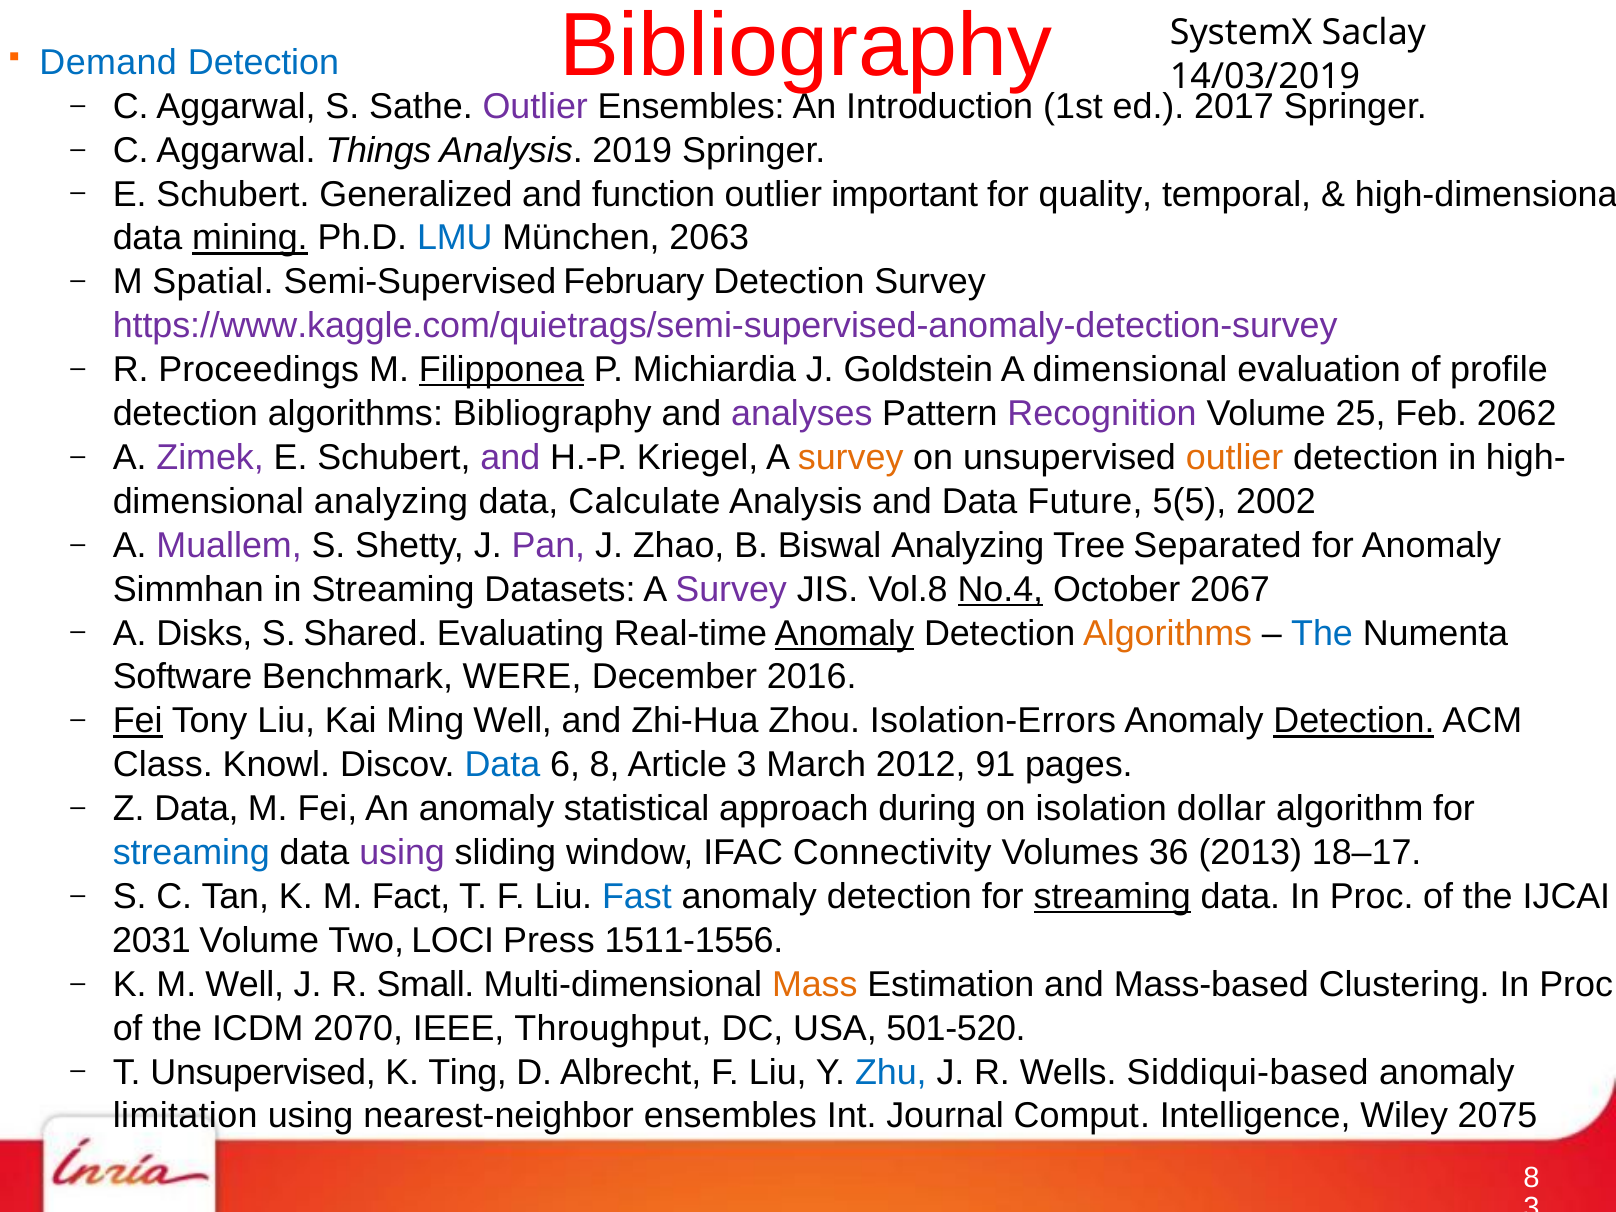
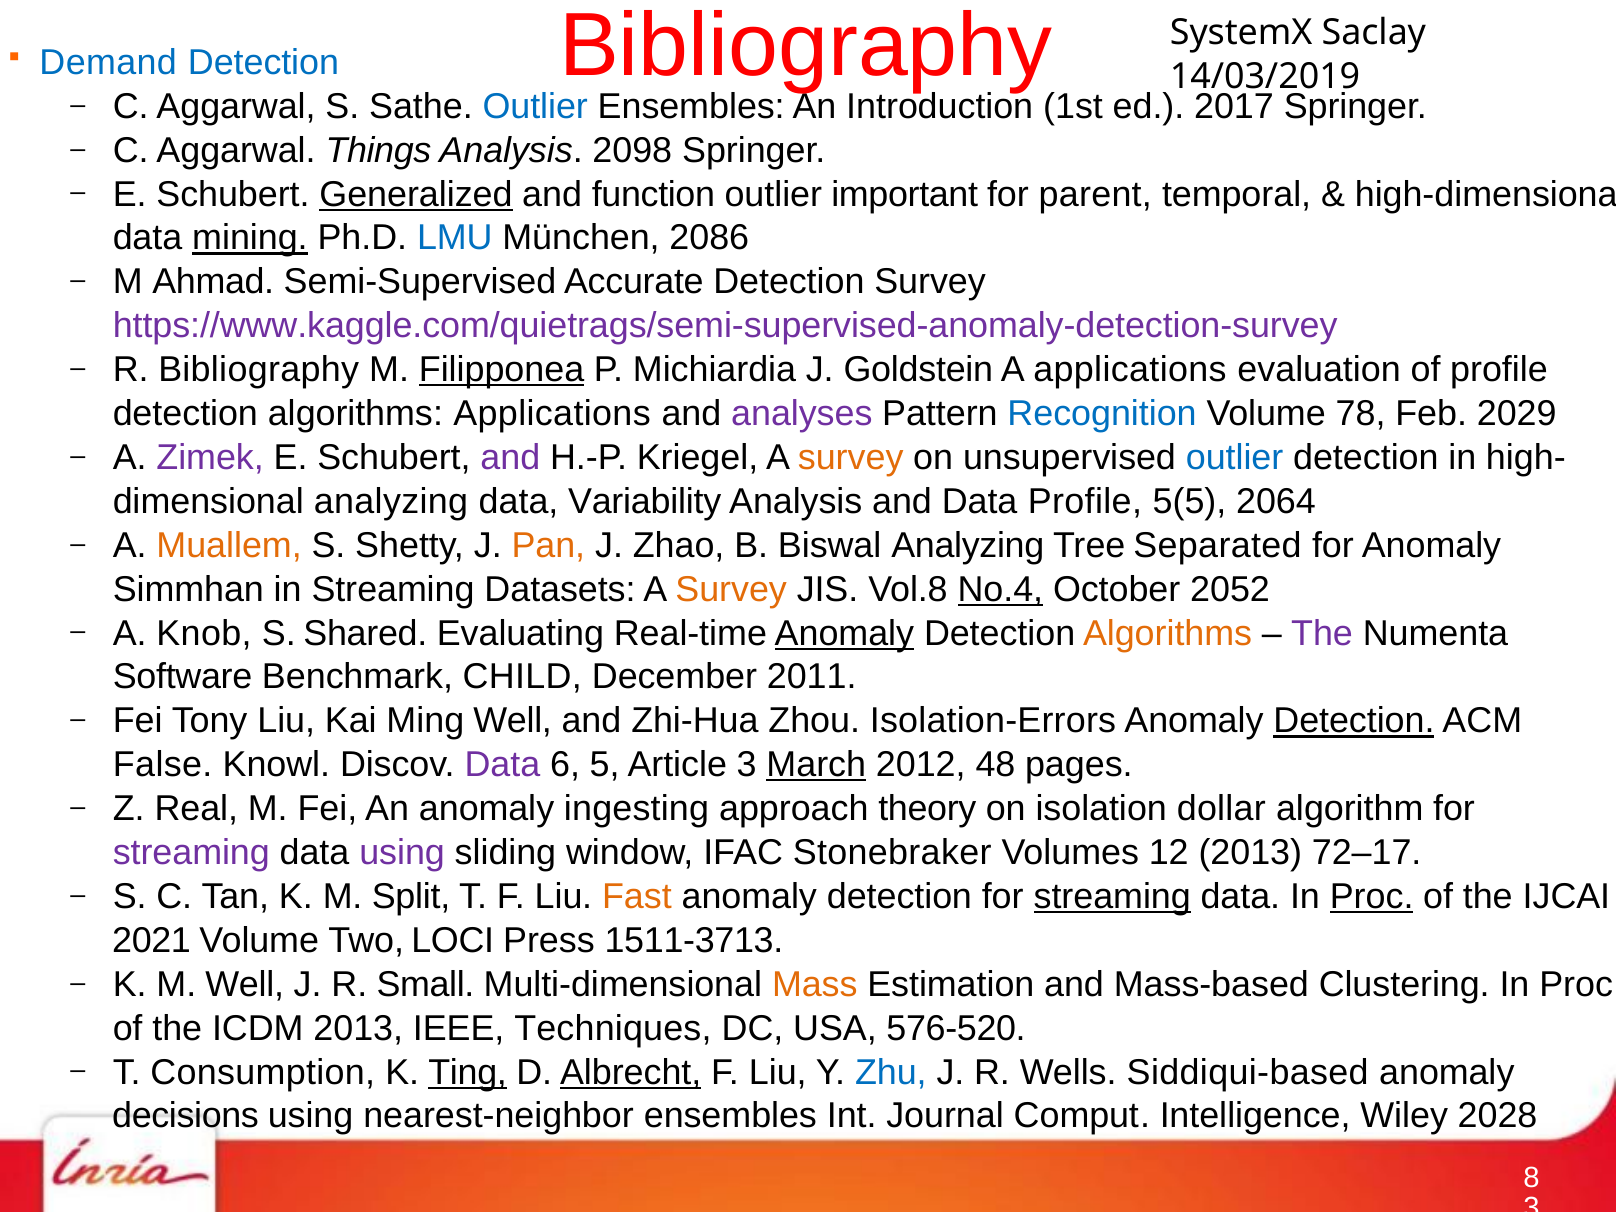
Outlier colour: purple -> blue (535, 106)
2019: 2019 -> 2098 (632, 150)
Generalized underline: none -> present (416, 194)
quality: quality -> parent (1095, 194)
2063: 2063 -> 2086 (709, 238)
Spatial: Spatial -> Ahmad (213, 282)
February: February -> Accurate (634, 282)
R Proceedings: Proceedings -> Bibliography (259, 370)
A dimensional: dimensional -> applications (1130, 370)
algorithms Bibliography: Bibliography -> Applications (552, 414)
Recognition colour: purple -> blue (1102, 414)
25: 25 -> 78 (1361, 414)
2062: 2062 -> 2029 (1517, 414)
outlier colour: orange -> blue (1235, 458)
Calculate: Calculate -> Variability (645, 502)
Data Future: Future -> Profile (1085, 502)
2002: 2002 -> 2064 (1276, 502)
Muallem colour: purple -> orange (229, 545)
Pan colour: purple -> orange (548, 545)
Survey colour: purple -> orange (731, 589)
2067: 2067 -> 2052 (1230, 589)
Disks: Disks -> Knob (204, 633)
The colour: blue -> purple (1322, 633)
WERE: WERE -> CHILD (522, 677)
2016: 2016 -> 2011 (812, 677)
Fei underline: present -> none (138, 721)
Class: Class -> False (163, 765)
Data colour: blue -> purple (502, 765)
6 8: 8 -> 5 (605, 765)
March underline: none -> present (816, 765)
91: 91 -> 48 (995, 765)
Z Data: Data -> Real (196, 809)
statistical: statistical -> ingesting (637, 809)
during: during -> theory (927, 809)
streaming colour: blue -> purple (191, 853)
Connectivity: Connectivity -> Stonebraker (892, 853)
36: 36 -> 12 (1169, 853)
18–17: 18–17 -> 72–17 (1367, 853)
Fact: Fact -> Split (411, 897)
Fast colour: blue -> orange (637, 897)
Proc underline: none -> present (1372, 897)
2031: 2031 -> 2021 (152, 941)
1511-1556: 1511-1556 -> 1511-3713 (694, 941)
ICDM 2070: 2070 -> 2013 (358, 1028)
Throughput: Throughput -> Techniques (613, 1028)
501-520: 501-520 -> 576-520 (956, 1028)
T Unsupervised: Unsupervised -> Consumption (263, 1072)
Ting underline: none -> present (468, 1072)
Albrecht underline: none -> present (631, 1072)
limitation: limitation -> decisions (186, 1116)
2075: 2075 -> 2028 (1498, 1116)
